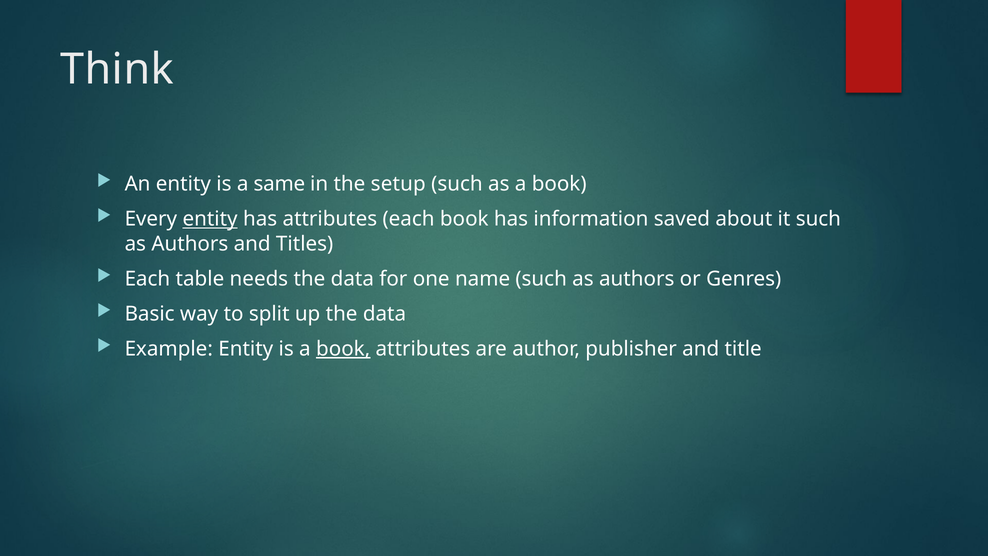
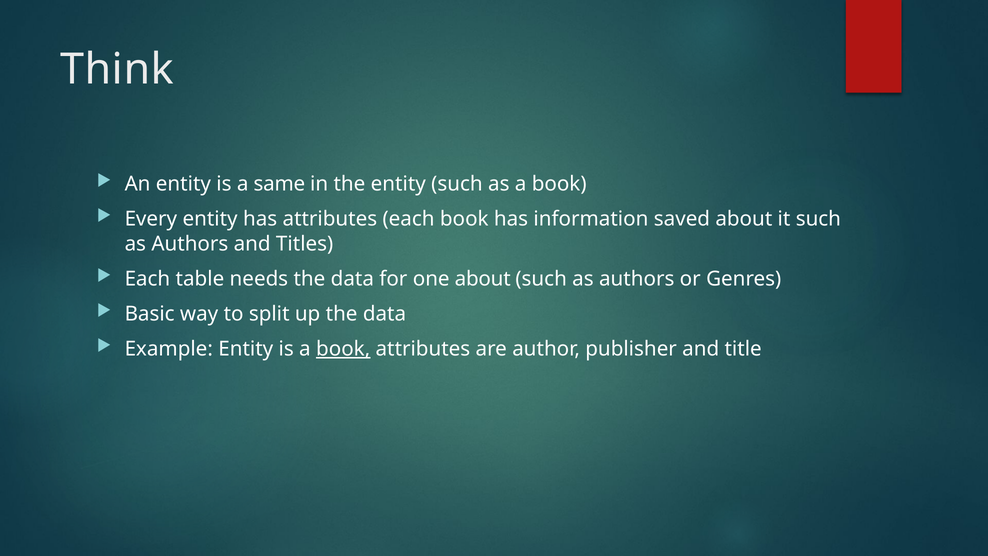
the setup: setup -> entity (398, 184)
entity underline: present -> none (210, 219)
one name: name -> about (483, 279)
